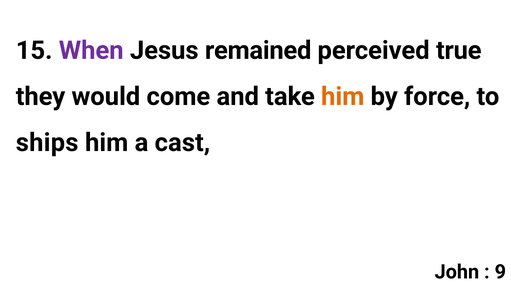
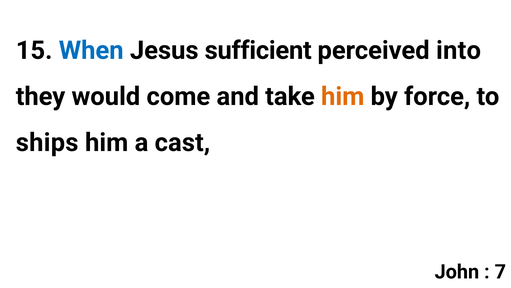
When colour: purple -> blue (91, 50)
remained: remained -> sufficient (258, 50)
true: true -> into (459, 50)
9: 9 -> 7 (500, 271)
